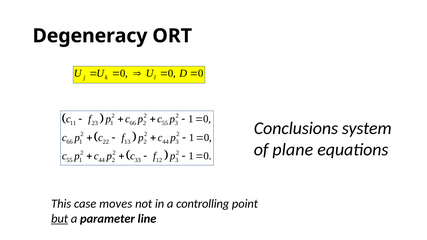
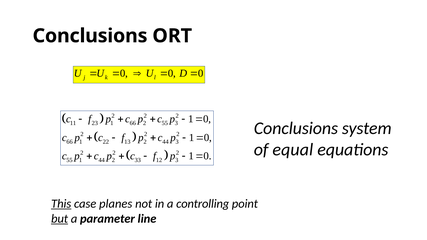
Degeneracy: Degeneracy -> Conclusions (90, 36)
plane: plane -> equal (293, 150)
This underline: none -> present (61, 204)
moves: moves -> planes (116, 204)
